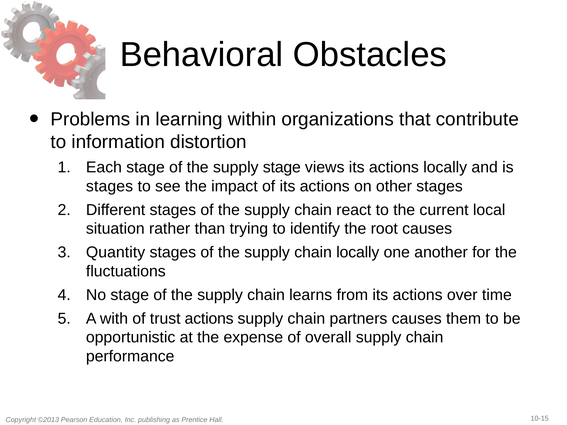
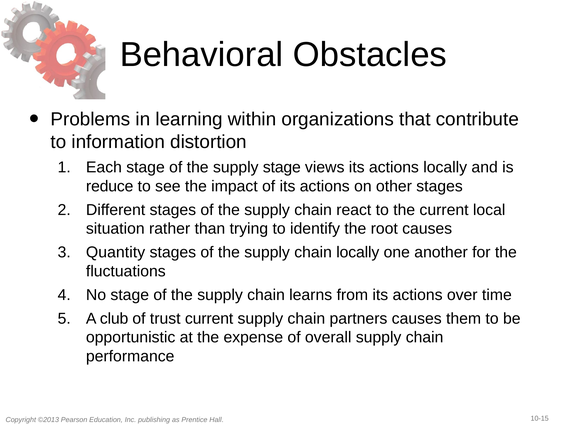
stages: stages -> reduce (110, 186)
with: with -> club (114, 319)
trust actions: actions -> current (209, 319)
